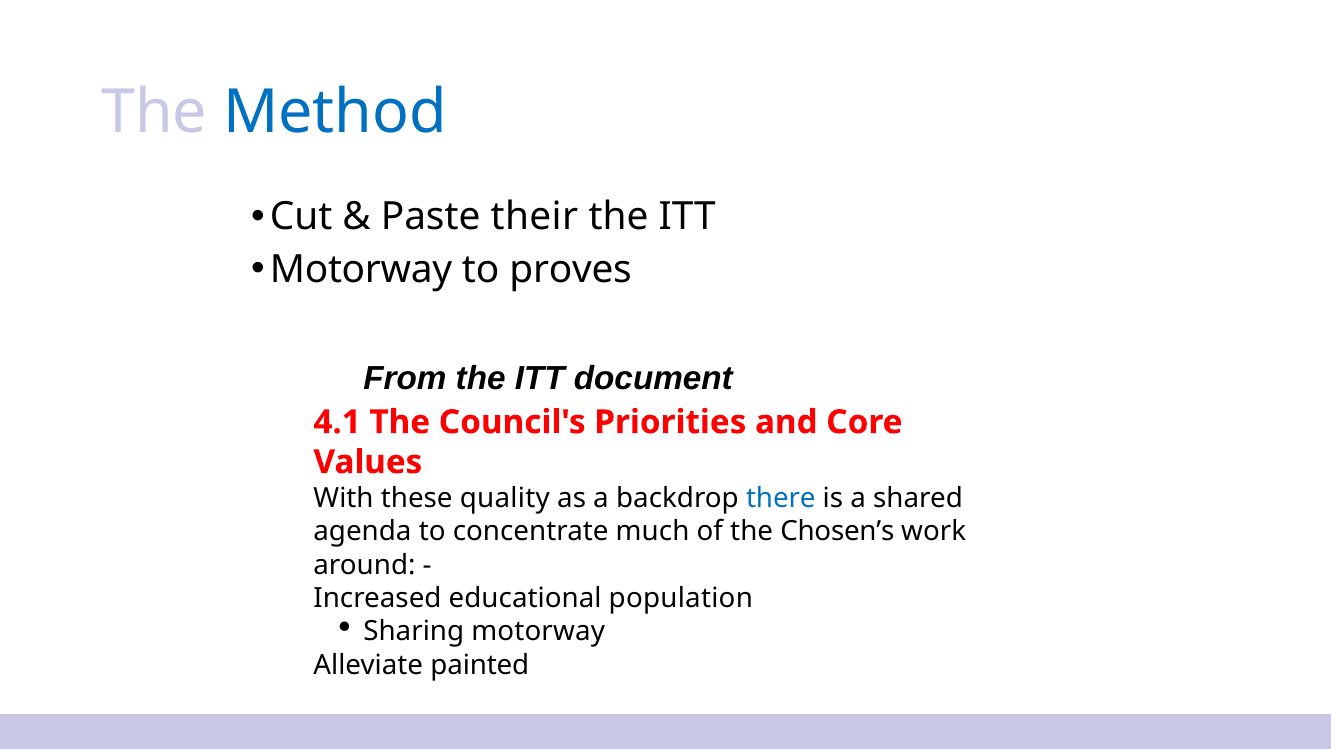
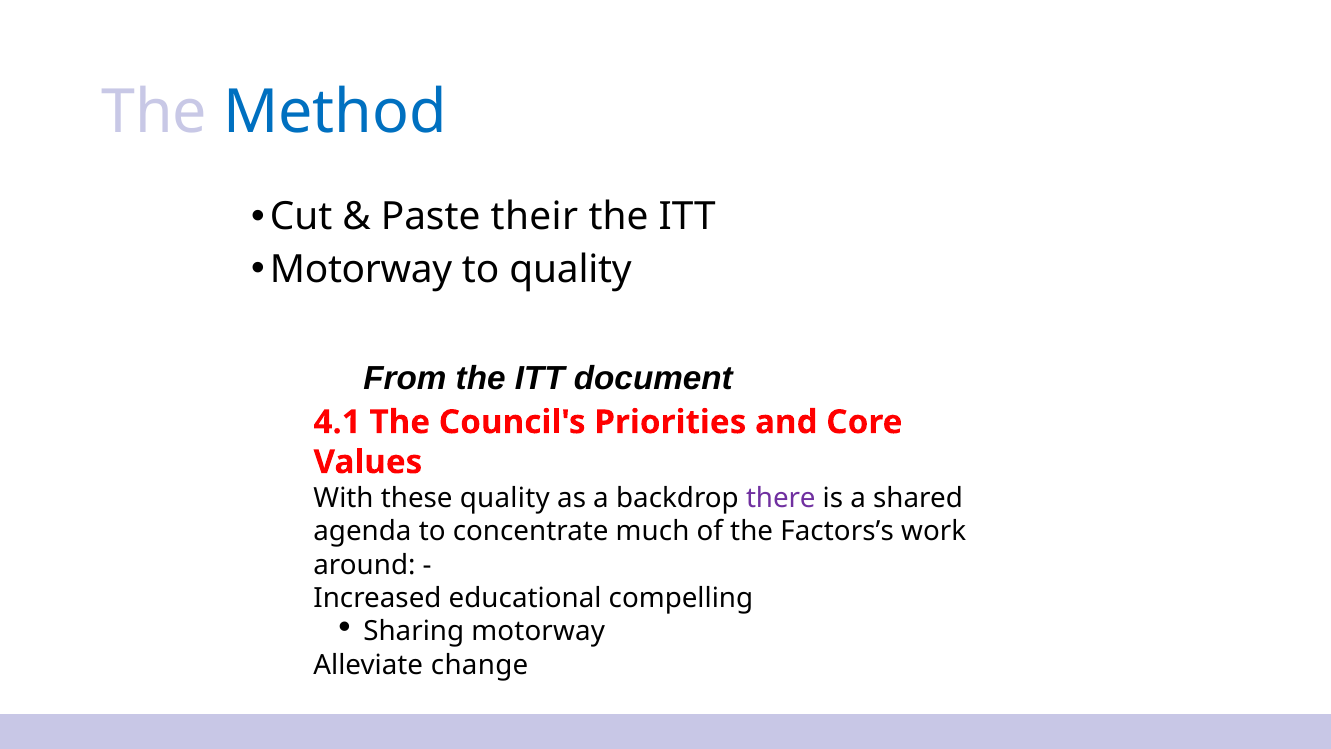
to proves: proves -> quality (571, 269)
there colour: blue -> purple (781, 498)
Chosen’s: Chosen’s -> Factors’s (837, 531)
population: population -> compelling (681, 598)
painted: painted -> change (480, 665)
